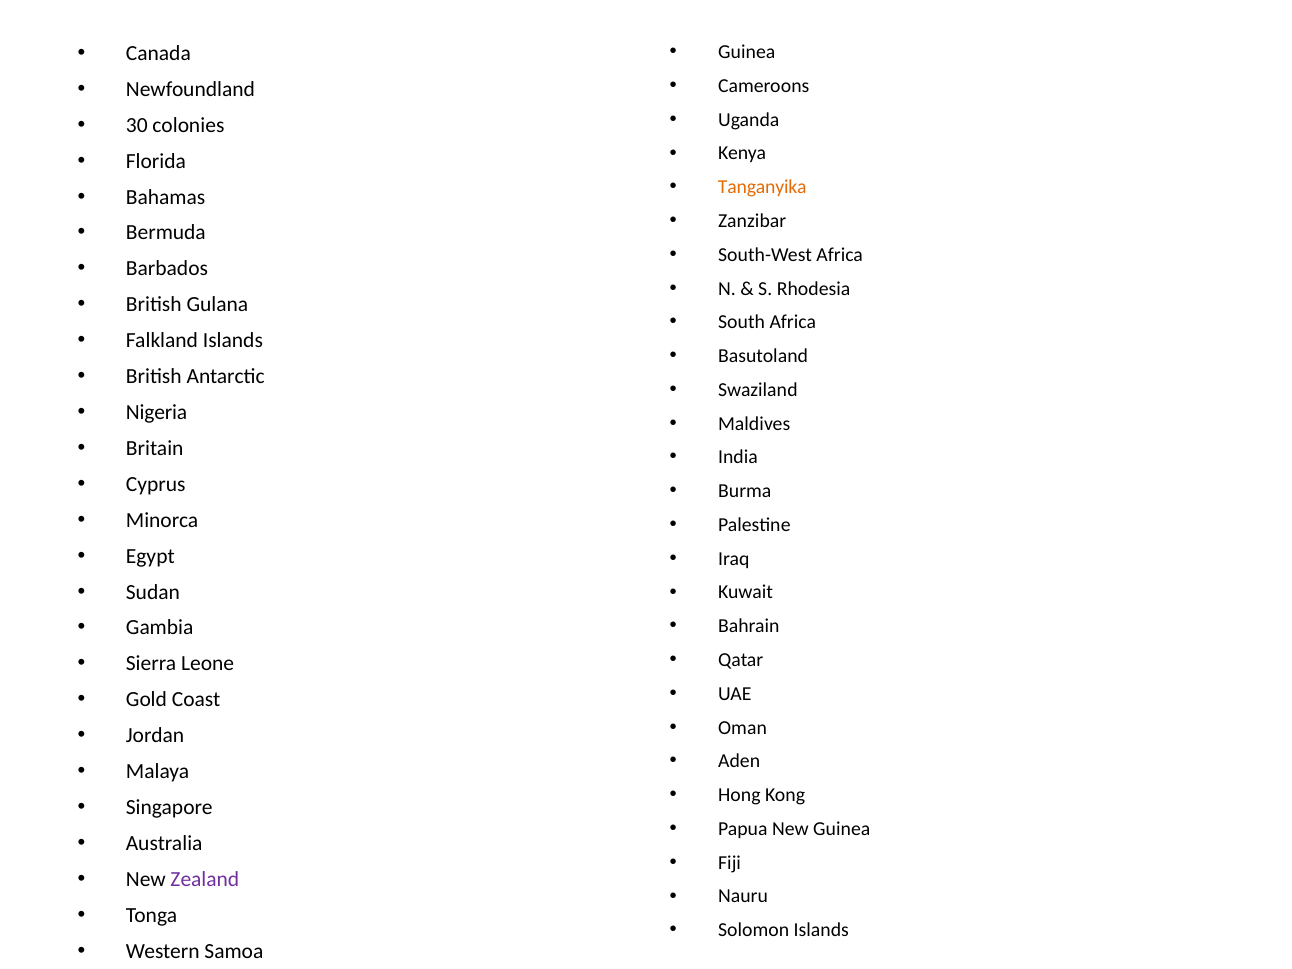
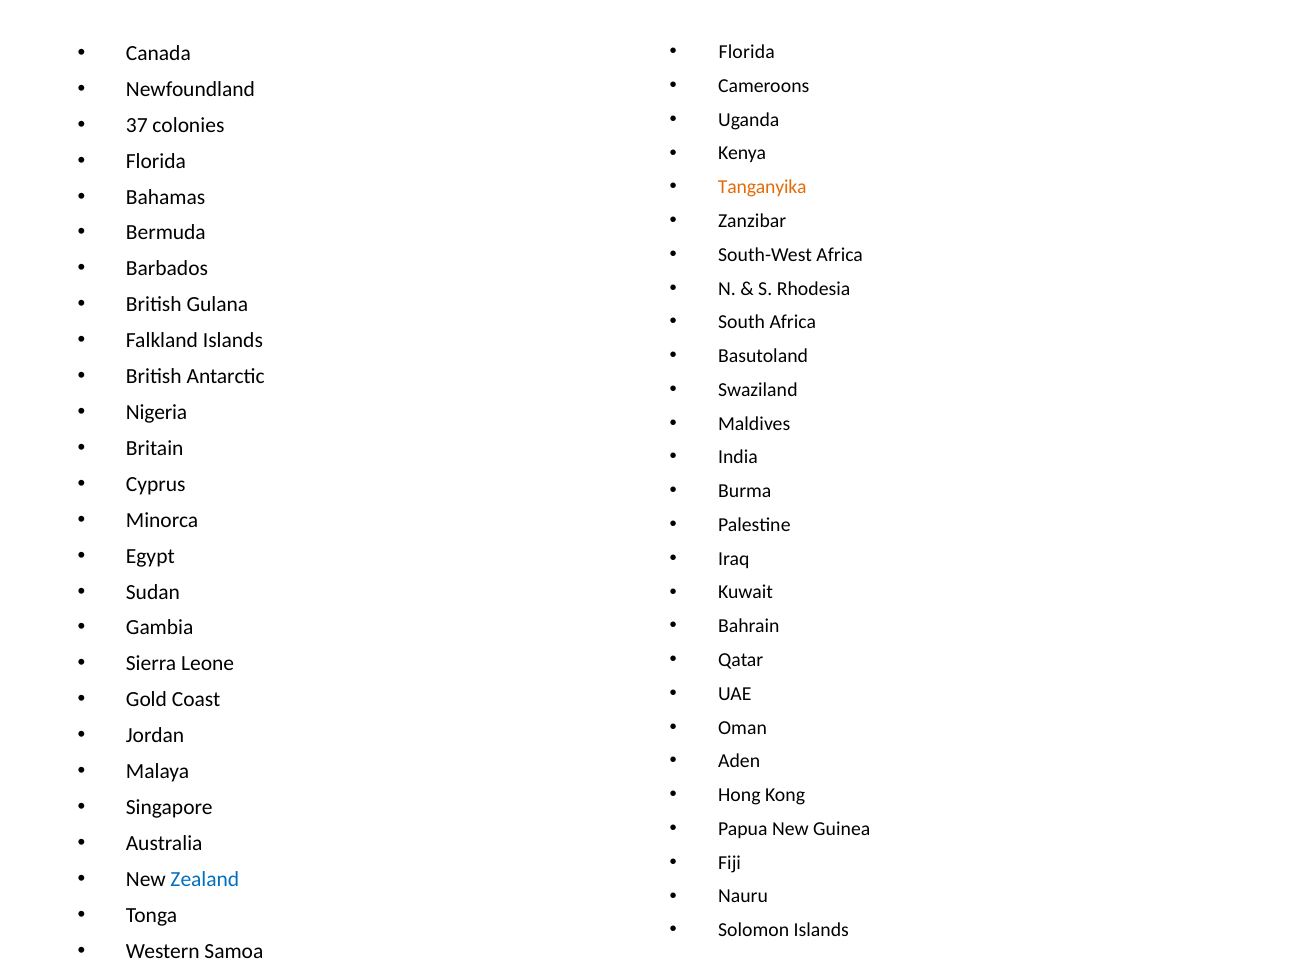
Guinea: Guinea -> Florida (747, 52)
30: 30 -> 37 (137, 125)
Zealand colour: purple -> blue (205, 879)
